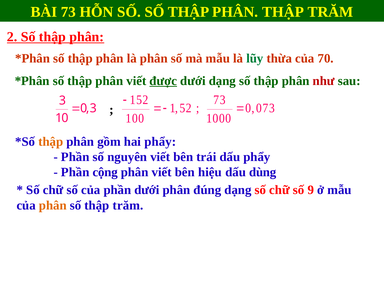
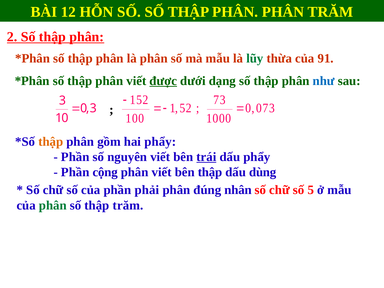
BÀI 73: 73 -> 12 (68, 12)
PHÂN THẬP: THẬP -> PHÂN (283, 12)
70: 70 -> 91 (326, 58)
như colour: red -> blue (324, 81)
trái underline: none -> present (206, 157)
bên hiệu: hiệu -> thập (210, 172)
phần dưới: dưới -> phải (147, 190)
đúng dạng: dạng -> nhân (238, 190)
9: 9 -> 5 (311, 190)
phân colour: orange -> green (53, 205)
